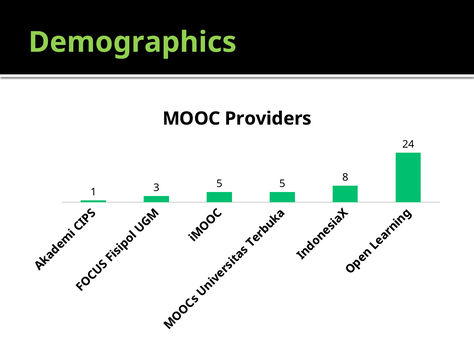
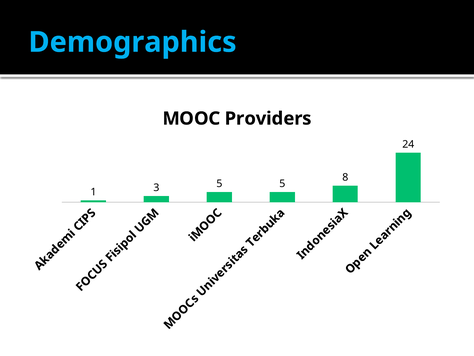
Demographics colour: light green -> light blue (133, 42)
